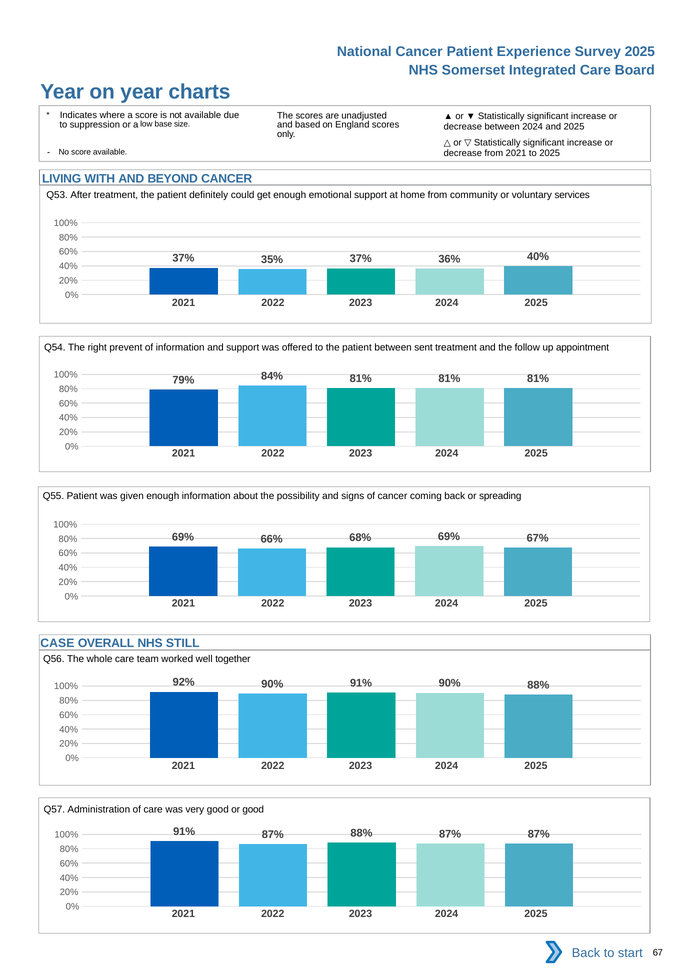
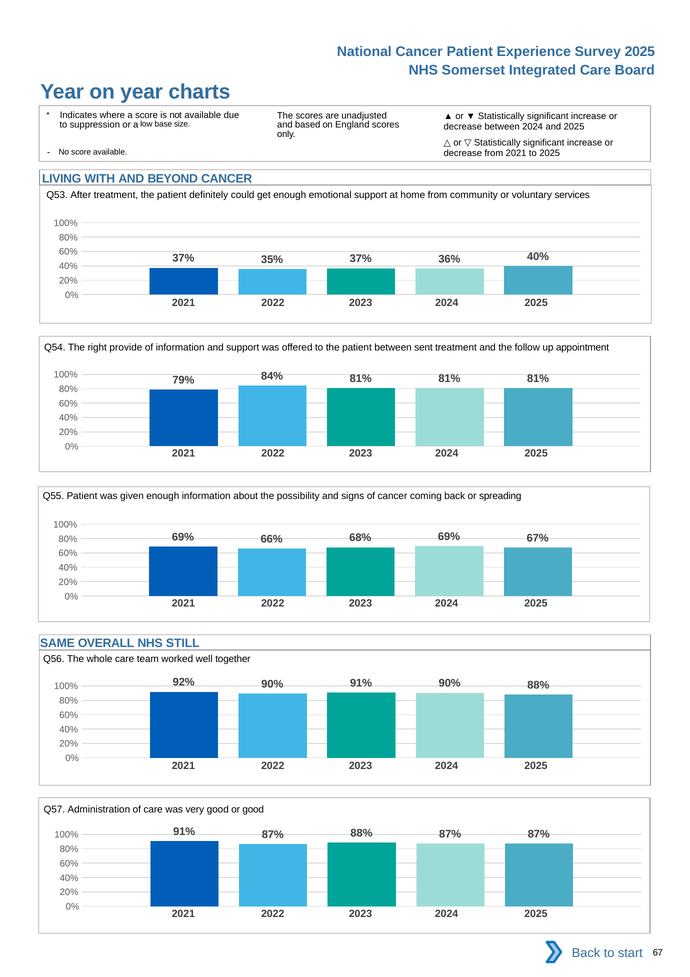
prevent: prevent -> provide (126, 347)
CASE: CASE -> SAME (57, 643)
